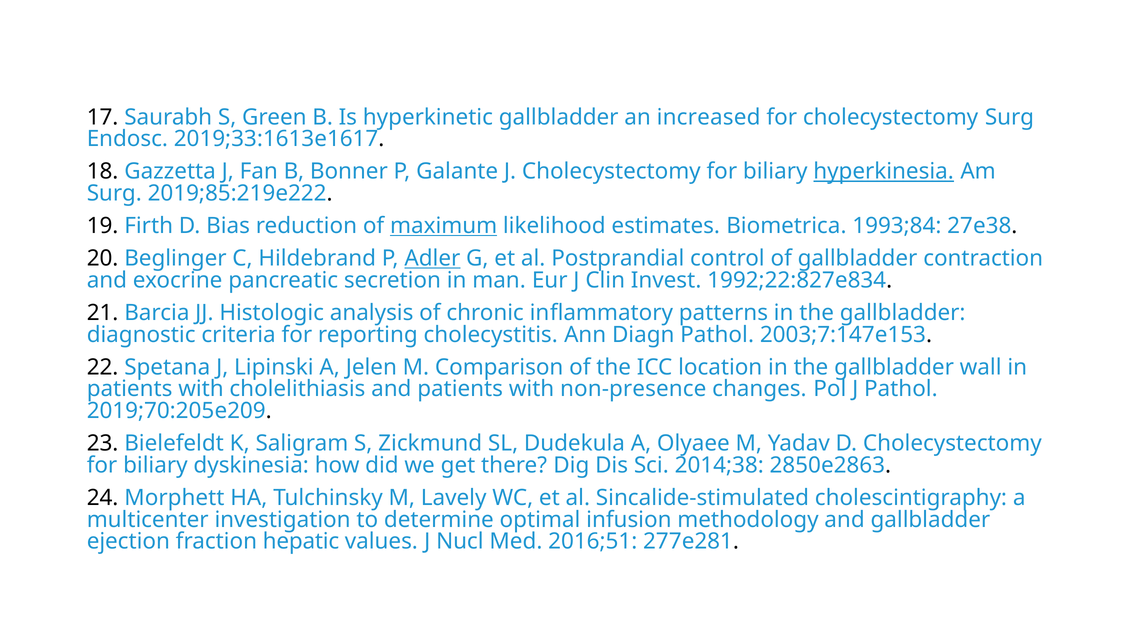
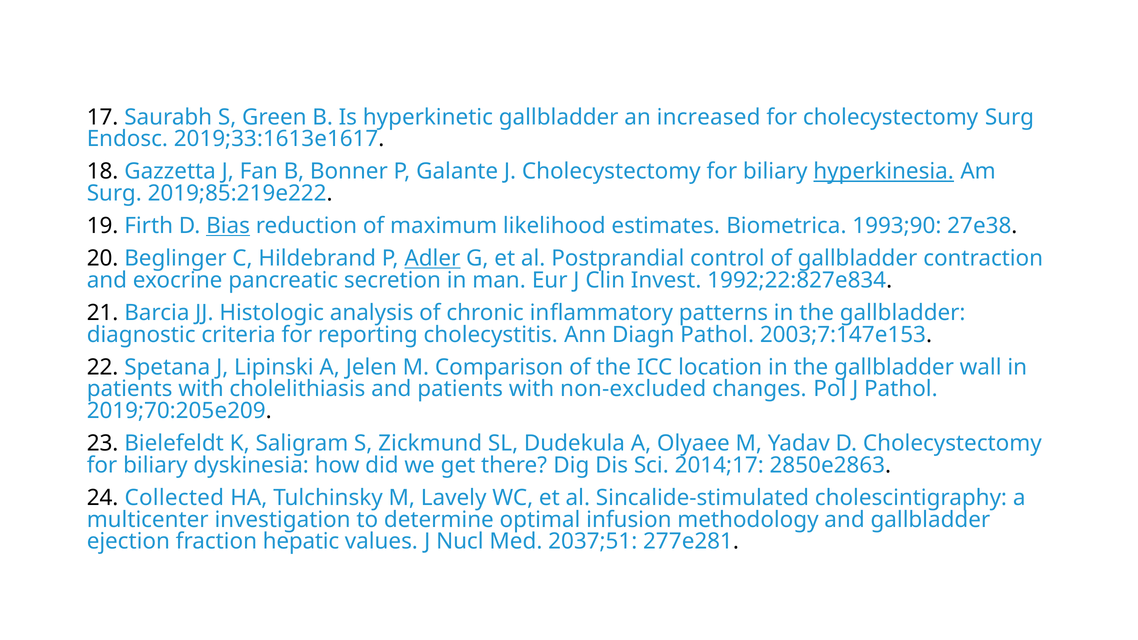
Bias underline: none -> present (228, 226)
maximum underline: present -> none (444, 226)
1993;84: 1993;84 -> 1993;90 (897, 226)
non-presence: non-presence -> non-excluded (633, 389)
2014;38: 2014;38 -> 2014;17 (719, 465)
Morphett: Morphett -> Collected (174, 498)
2016;51: 2016;51 -> 2037;51 (593, 542)
